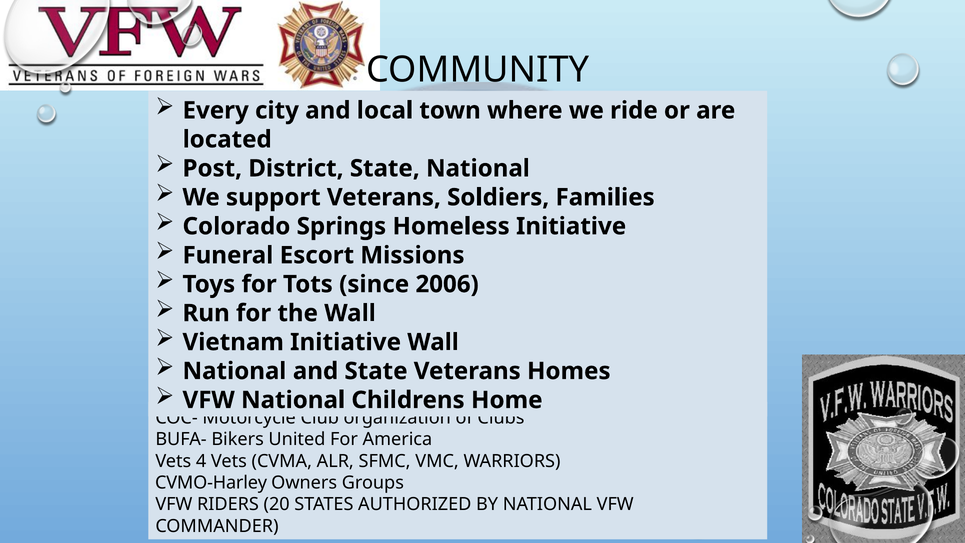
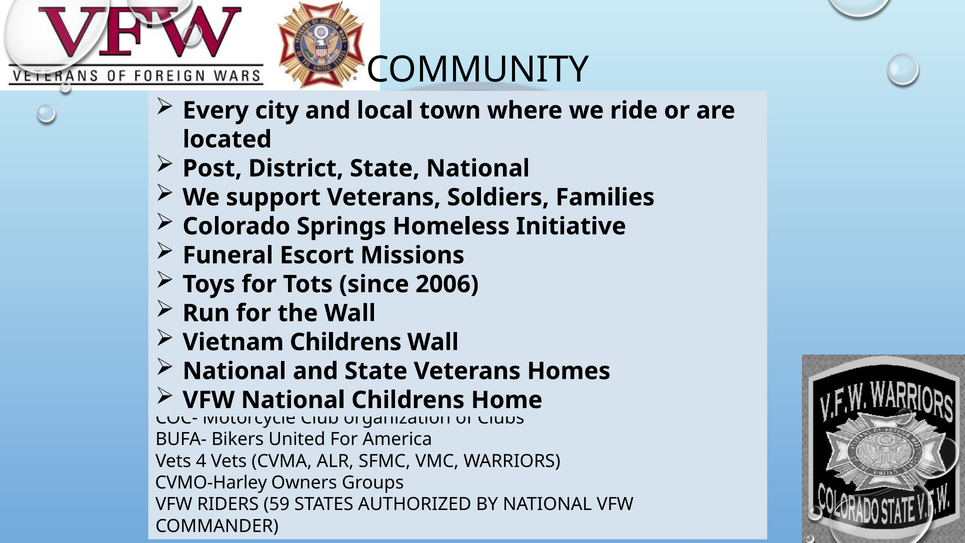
Vietnam Initiative: Initiative -> Childrens (346, 342)
20: 20 -> 59 (277, 504)
